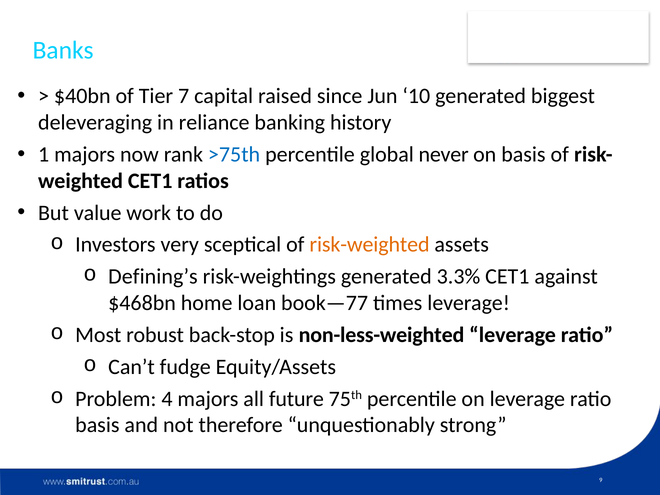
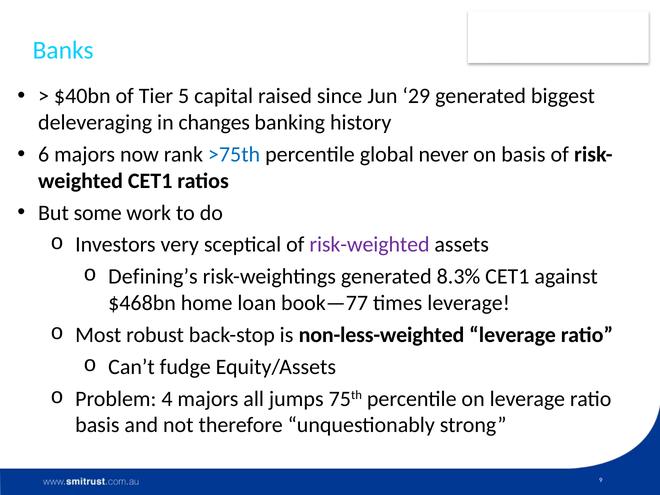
7: 7 -> 5 (184, 96)
10: 10 -> 29 (416, 96)
reliance: reliance -> changes (214, 123)
1: 1 -> 6 (44, 154)
value: value -> some (98, 213)
risk-weighted colour: orange -> purple (370, 245)
3.3%: 3.3% -> 8.3% (458, 277)
future: future -> jumps (296, 399)
